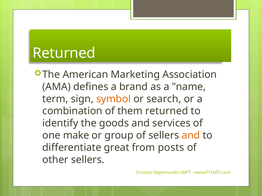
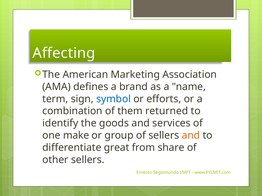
Returned: Returned -> Affecting (64, 53)
symbol colour: orange -> blue (114, 99)
search: search -> efforts (164, 99)
posts: posts -> share (171, 148)
